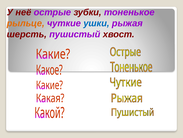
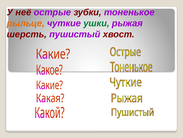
ушки colour: blue -> green (96, 23)
